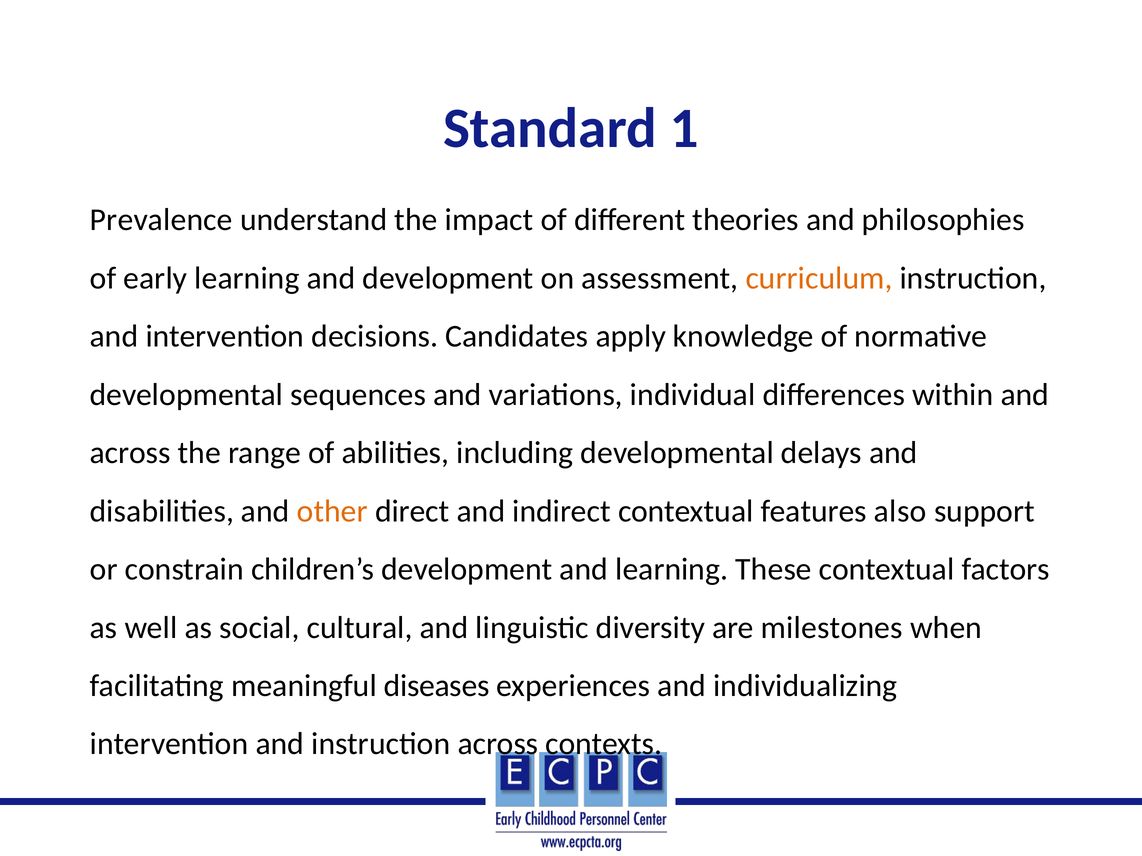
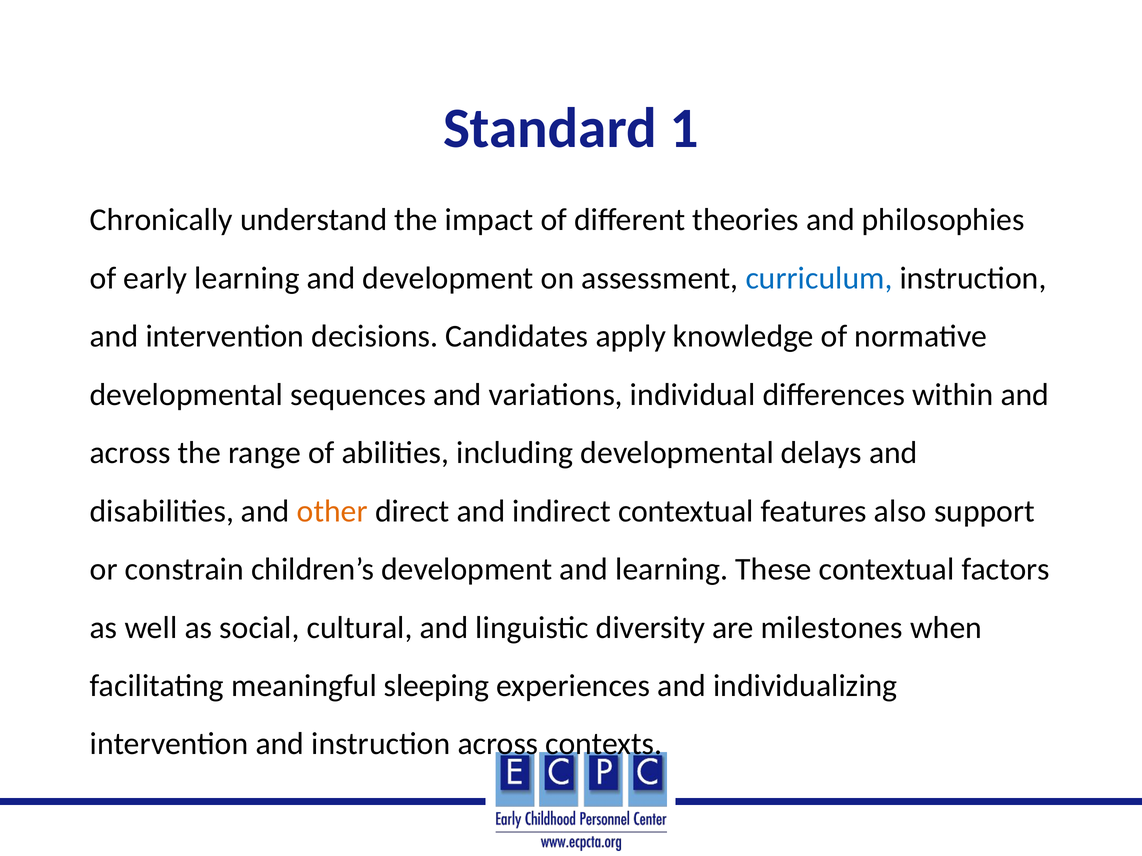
Prevalence: Prevalence -> Chronically (161, 220)
curriculum colour: orange -> blue (819, 278)
diseases: diseases -> sleeping (437, 686)
